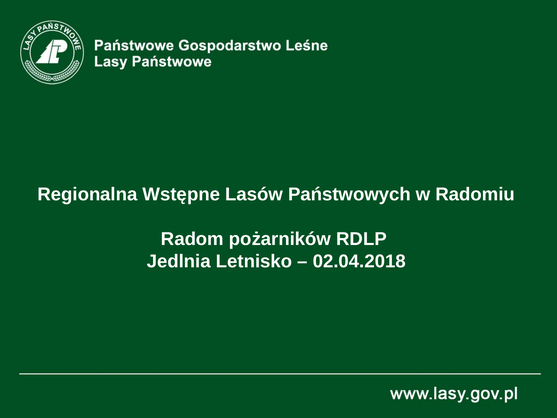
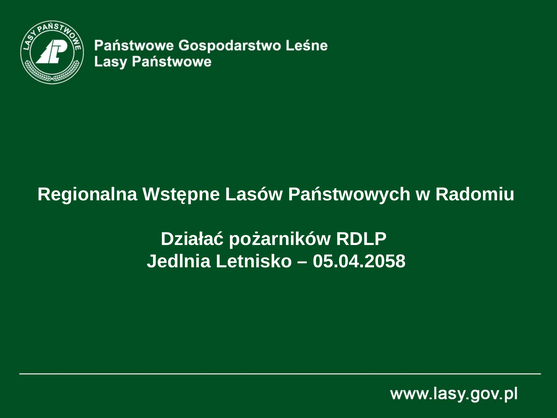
Radom: Radom -> Działać (192, 239)
02.04.2018: 02.04.2018 -> 05.04.2058 (359, 261)
